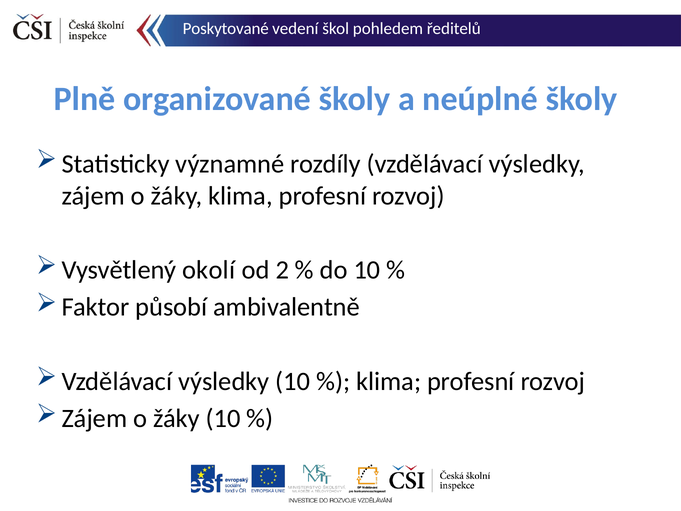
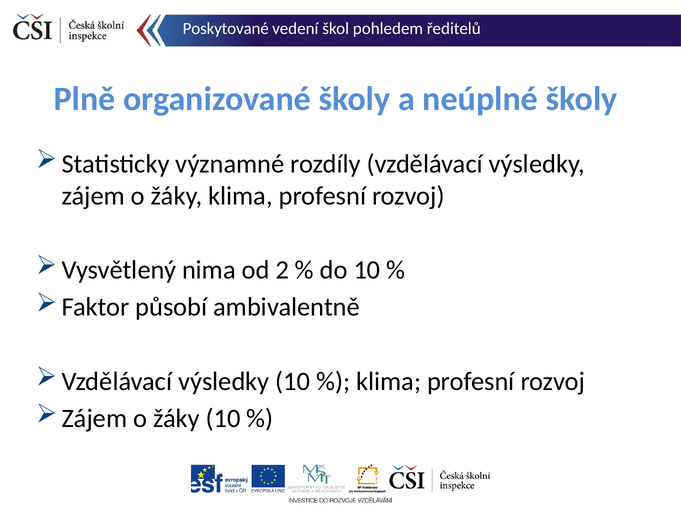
okolí: okolí -> nima (209, 270)
